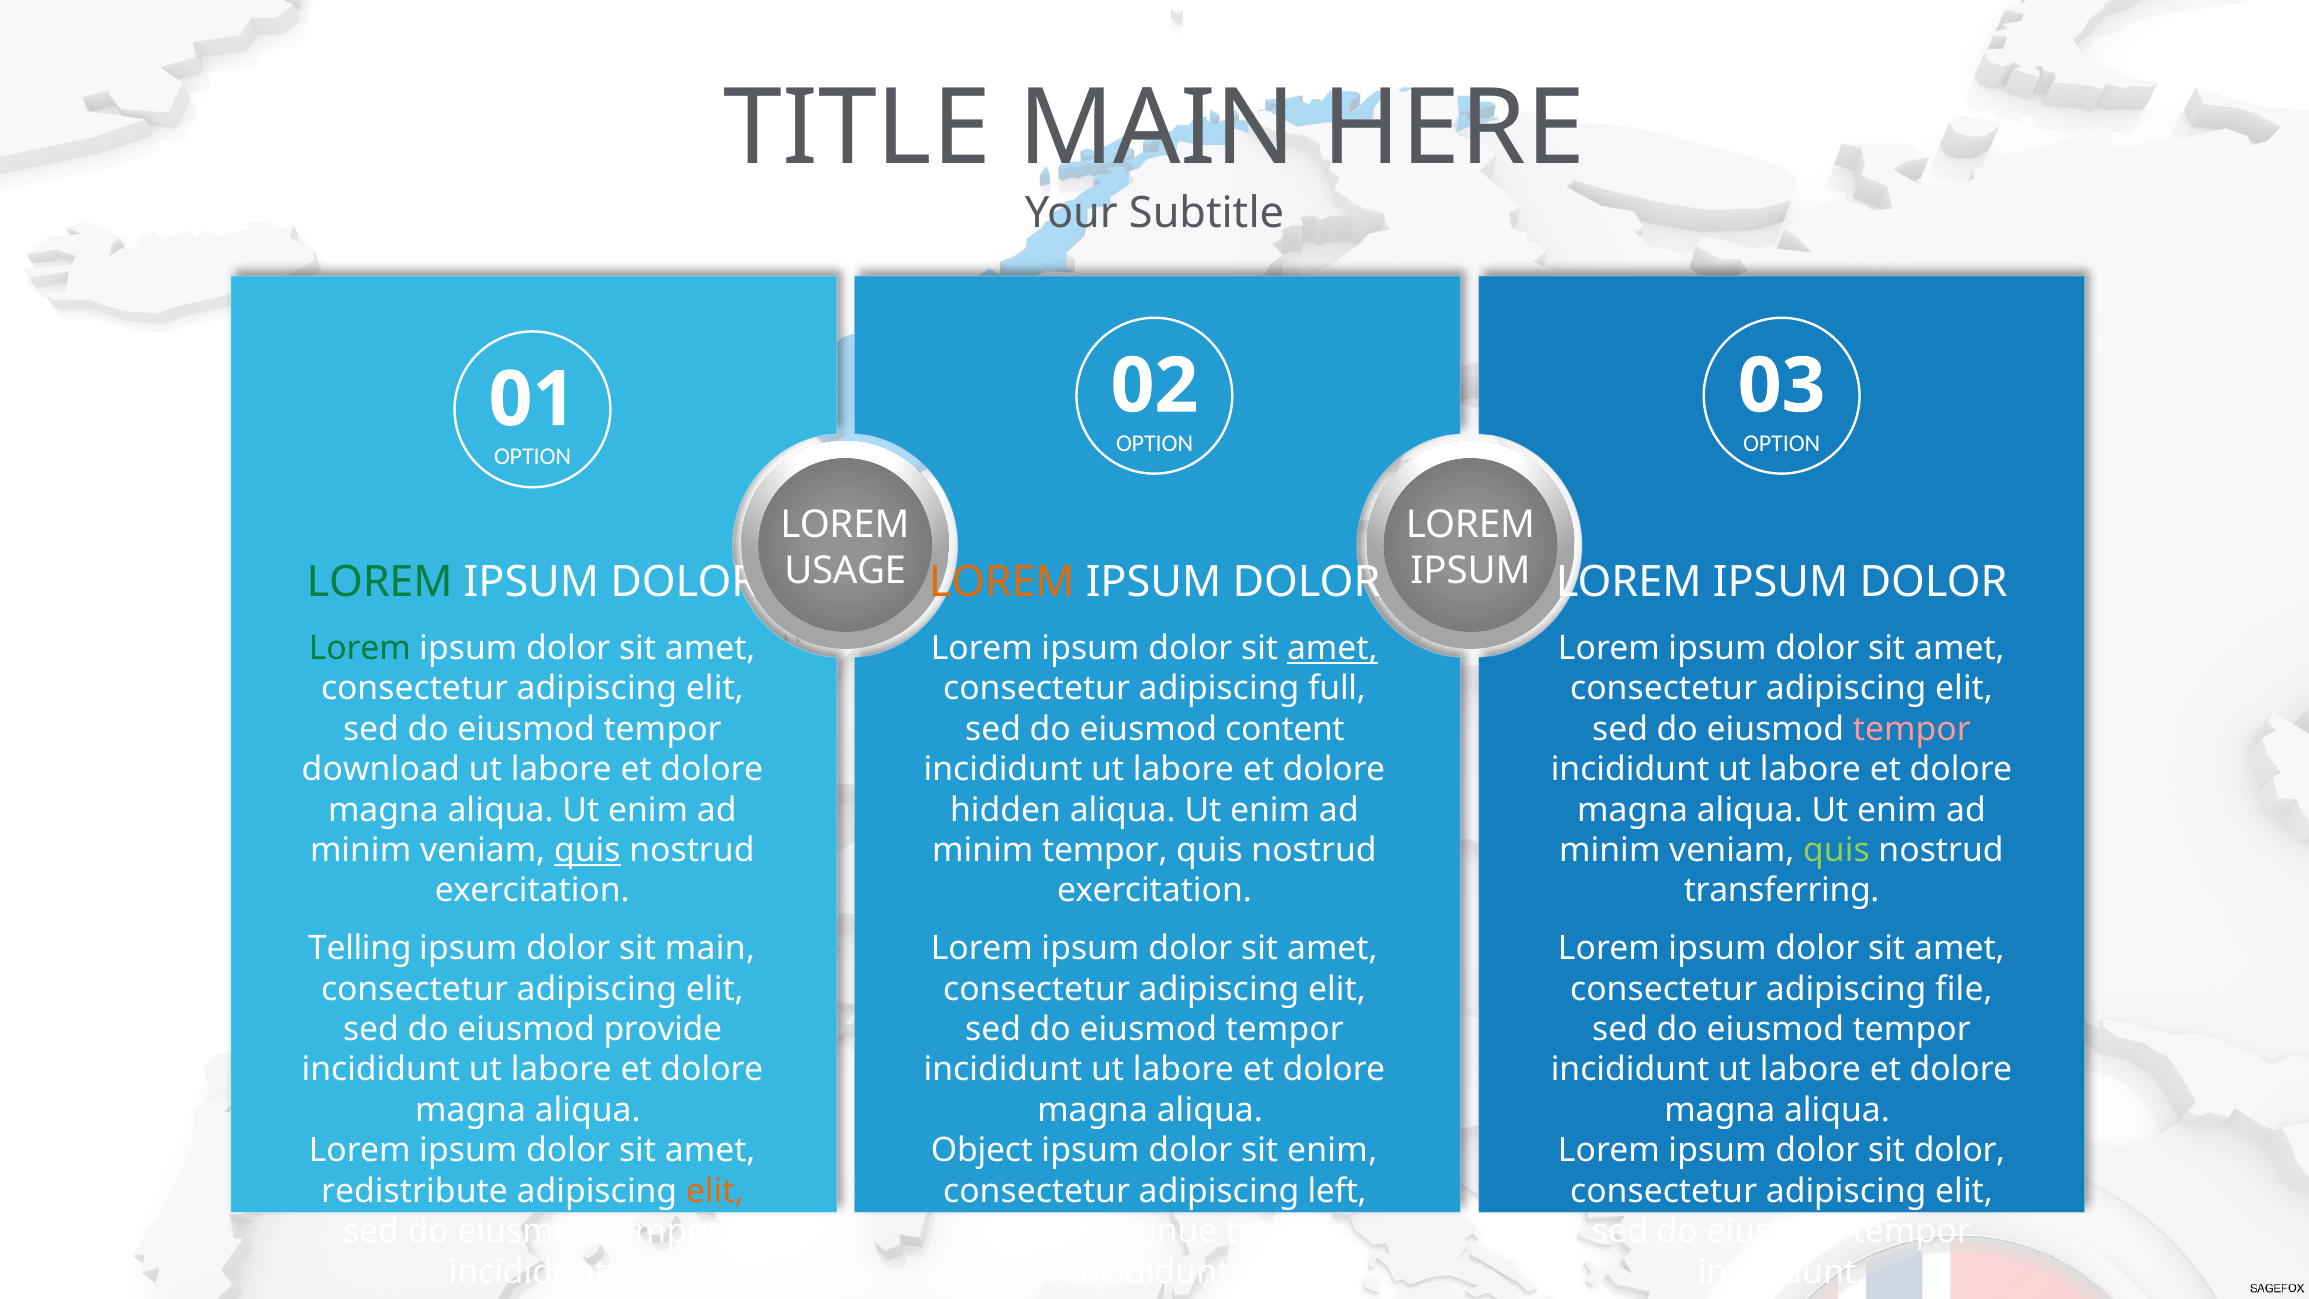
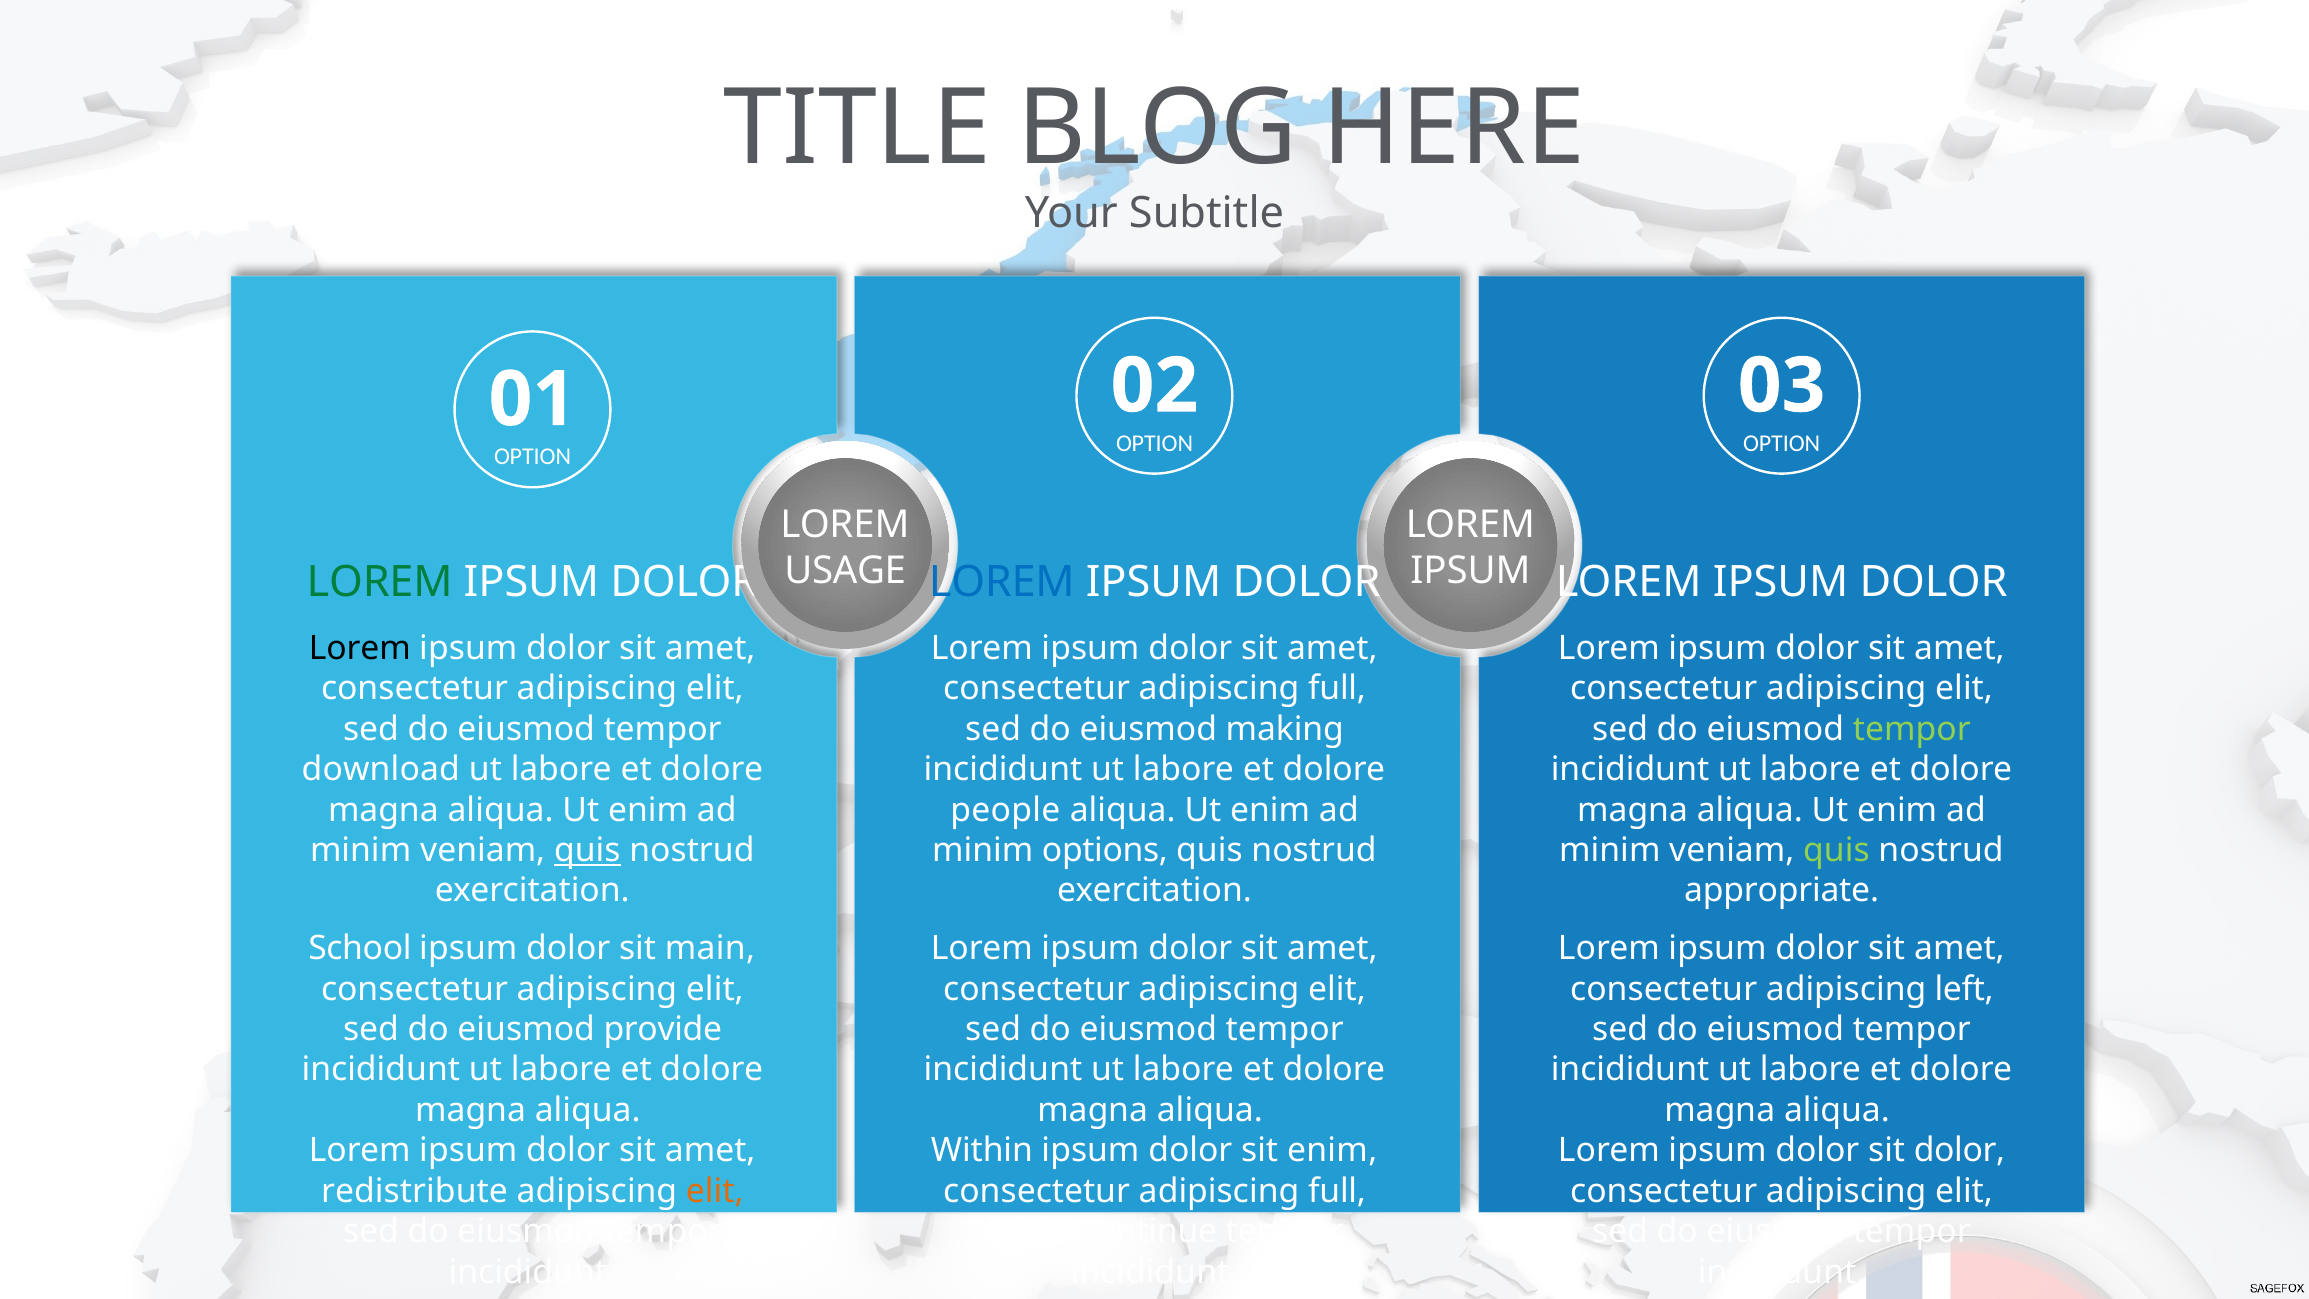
TITLE MAIN: MAIN -> BLOG (1158, 128)
LOREM colour: orange -> blue (1002, 582)
Lorem colour: green -> black (360, 648)
amet underline: present -> none (1332, 648)
content: content -> making (1285, 729)
tempor colour: pink -> light green (1912, 729)
hidden: hidden -> people (1005, 810)
minim tempor: tempor -> options (1105, 850)
transferring: transferring -> appropriate (1782, 891)
Telling: Telling -> School (360, 948)
file: file -> left (1964, 989)
Object: Object -> Within (982, 1151)
left: left -> full (1337, 1191)
